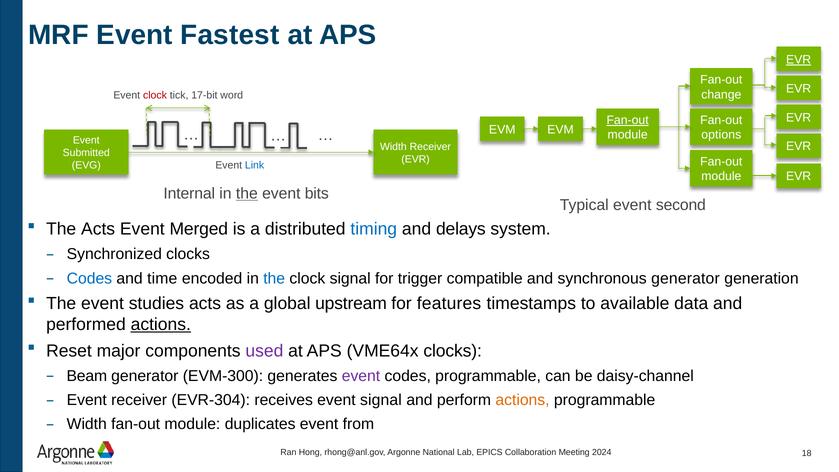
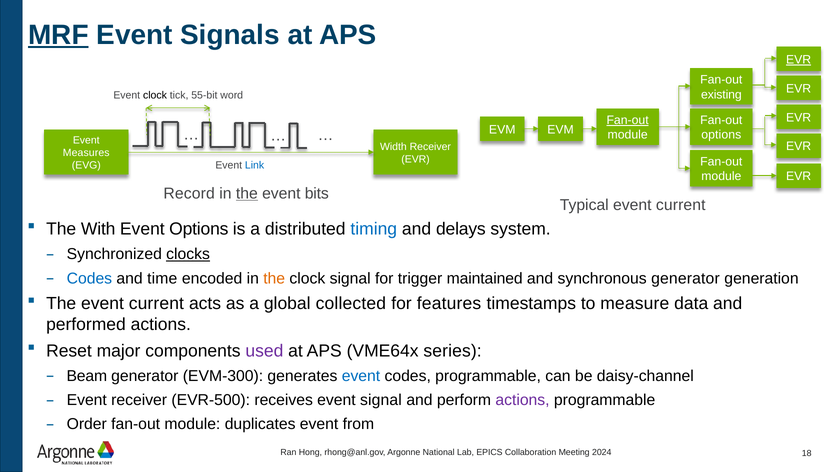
MRF underline: none -> present (58, 35)
Fastest: Fastest -> Signals (230, 35)
change: change -> existing (721, 95)
clock colour: red -> black (155, 95)
17-bit: 17-bit -> 55-bit (204, 95)
Submitted: Submitted -> Measures (86, 153)
Internal: Internal -> Record (189, 193)
Typical event second: second -> current (681, 205)
The Acts: Acts -> With (98, 229)
Event Merged: Merged -> Options (199, 229)
clocks underline: none -> present (188, 254)
the colour: blue -> orange (274, 278)
compatible: compatible -> maintained (485, 278)
The event studies: studies -> current (156, 304)
upstream: upstream -> collected (351, 304)
available: available -> measure (635, 304)
actions underline: present -> none (161, 325)
VME64x clocks: clocks -> series (453, 351)
event colour: purple -> blue (361, 376)
EVR-304: EVR-304 -> EVR-500 (211, 400)
actions colour: orange -> purple (523, 400)
Width: Width -> Order (87, 424)
